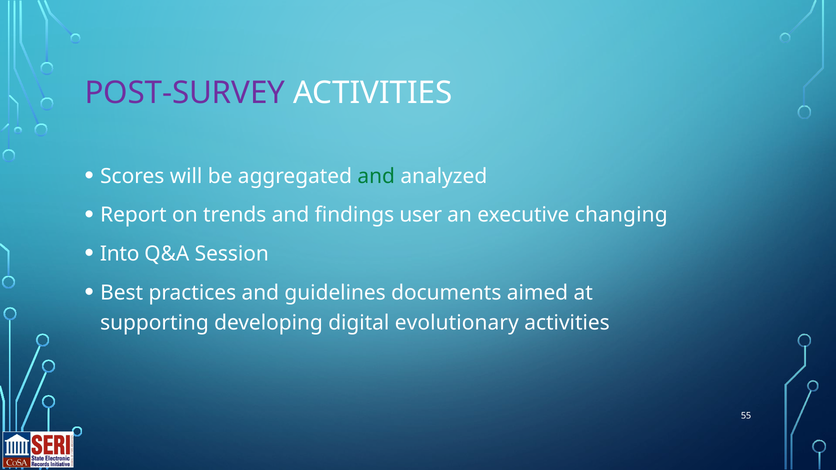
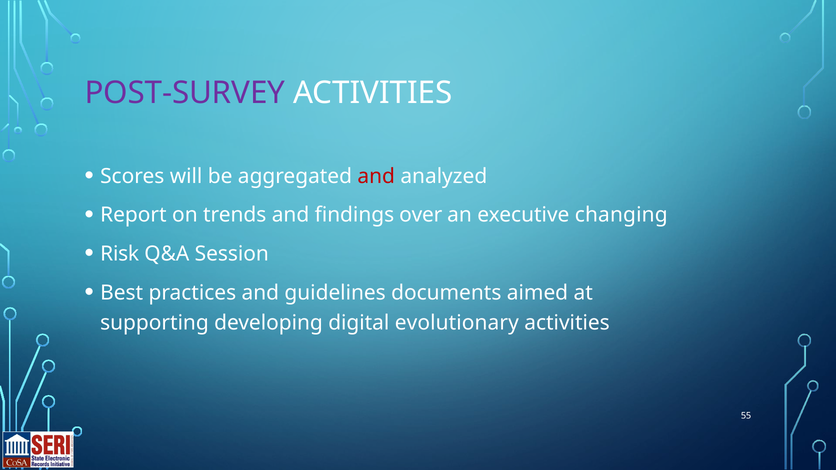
and colour: green -> red (376, 176)
user: user -> over (421, 215)
Into: Into -> Risk (120, 254)
